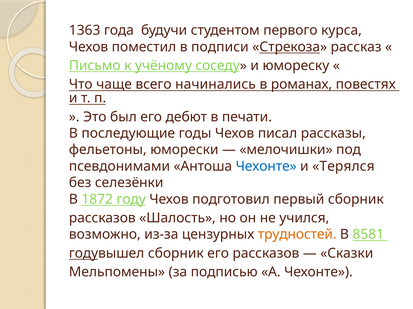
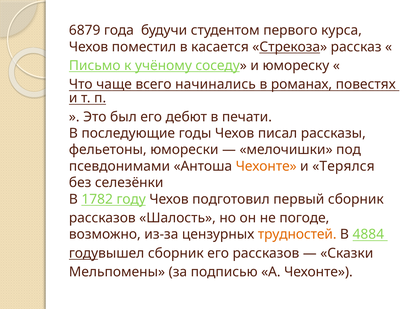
1363: 1363 -> 6879 (85, 30)
подписи: подписи -> касается (220, 47)
Чехонте colour: blue -> orange (266, 167)
1872: 1872 -> 1782 (97, 200)
учился: учился -> погоде (304, 218)
8581: 8581 -> 4884 (368, 235)
